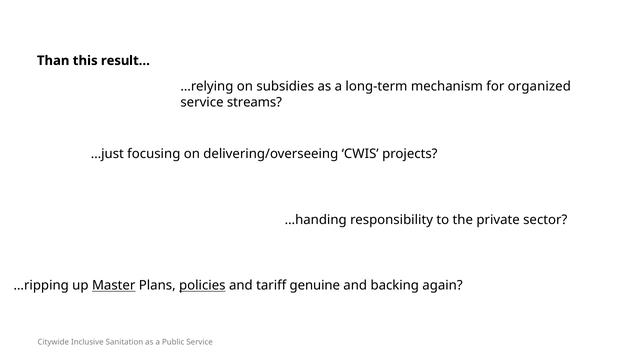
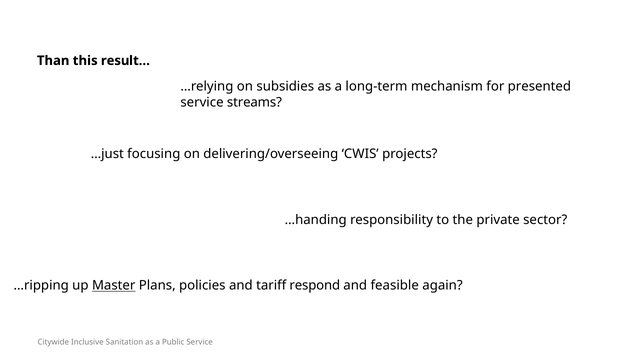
organized: organized -> presented (539, 86)
policies underline: present -> none (202, 286)
genuine: genuine -> respond (315, 286)
backing: backing -> feasible (395, 286)
